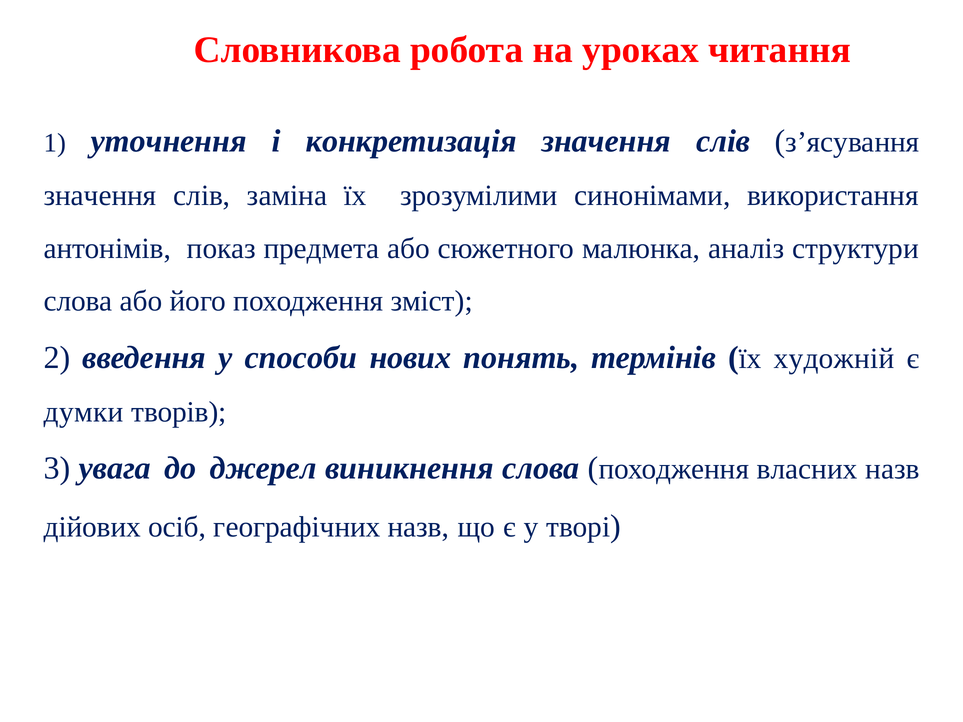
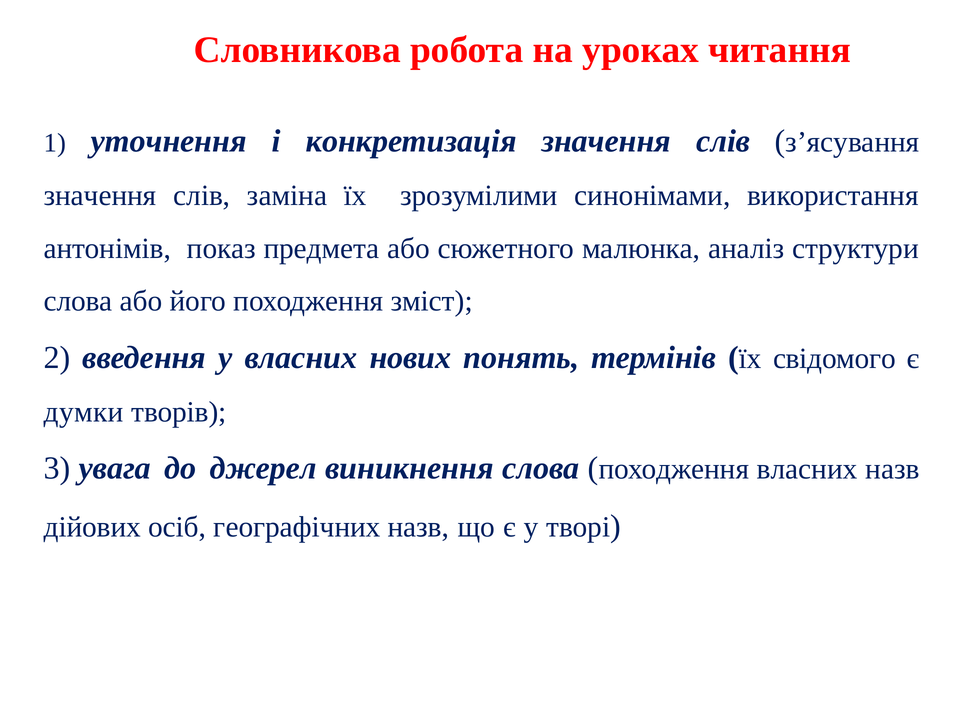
у способи: способи -> власних (301, 358)
художній: художній -> свідомого (834, 359)
